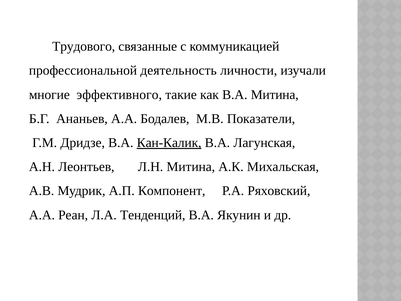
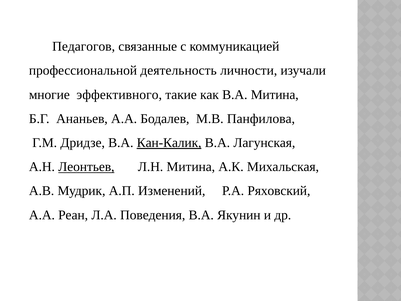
Трудового: Трудового -> Педагогов (84, 46)
Показатели: Показатели -> Панфилова (261, 119)
Леонтьев underline: none -> present (86, 167)
Компонент: Компонент -> Изменений (172, 191)
Тенденций: Тенденций -> Поведения (153, 215)
